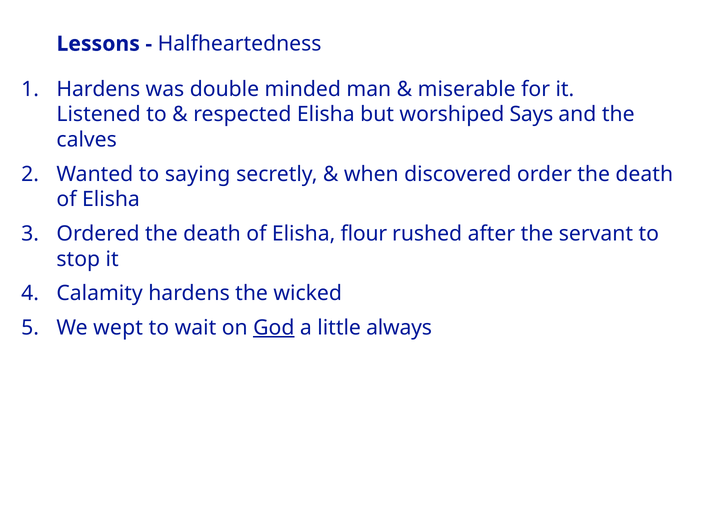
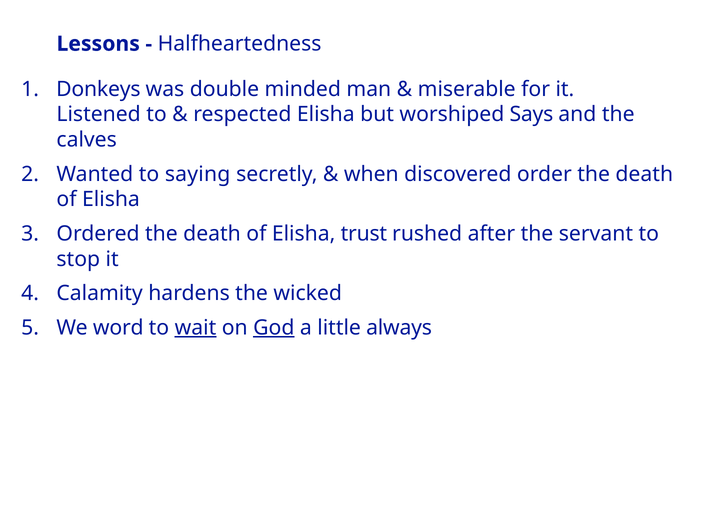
1 Hardens: Hardens -> Donkeys (98, 89)
flour: flour -> trust (364, 234)
wept: wept -> word (118, 328)
wait underline: none -> present (195, 328)
